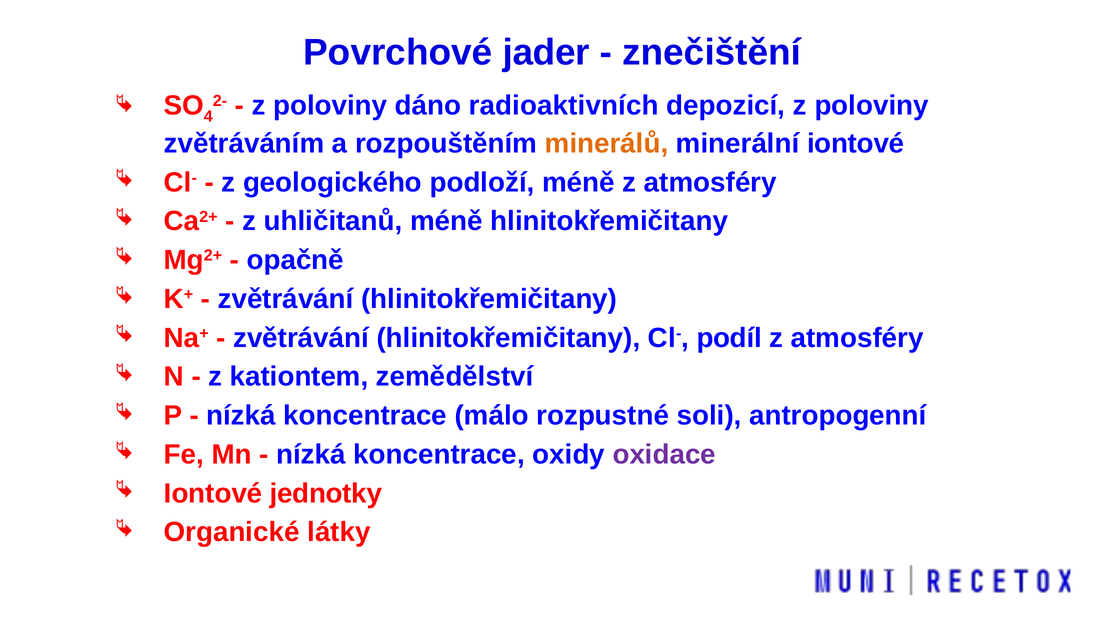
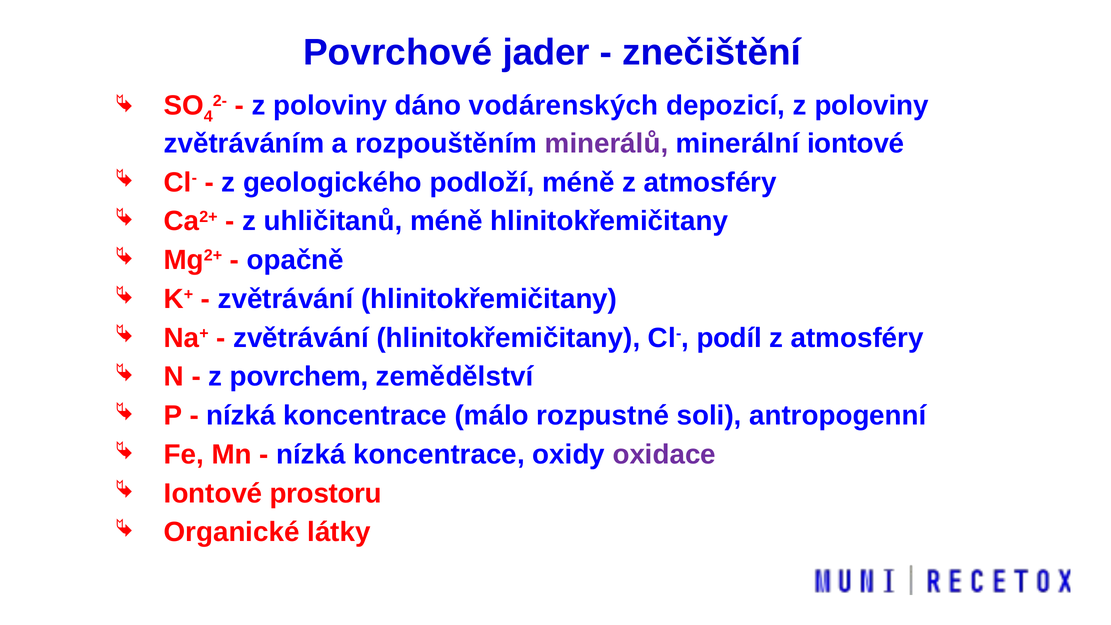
radioaktivních: radioaktivních -> vodárenských (564, 106)
minerálů colour: orange -> purple (607, 144)
kationtem: kationtem -> povrchem (299, 377)
jednotky: jednotky -> prostoru (326, 493)
